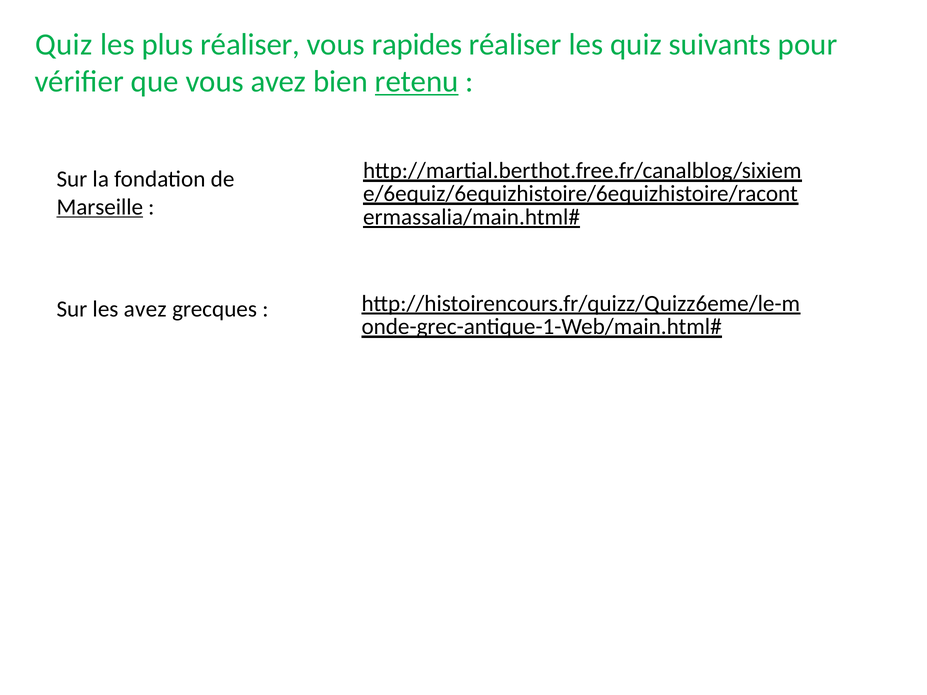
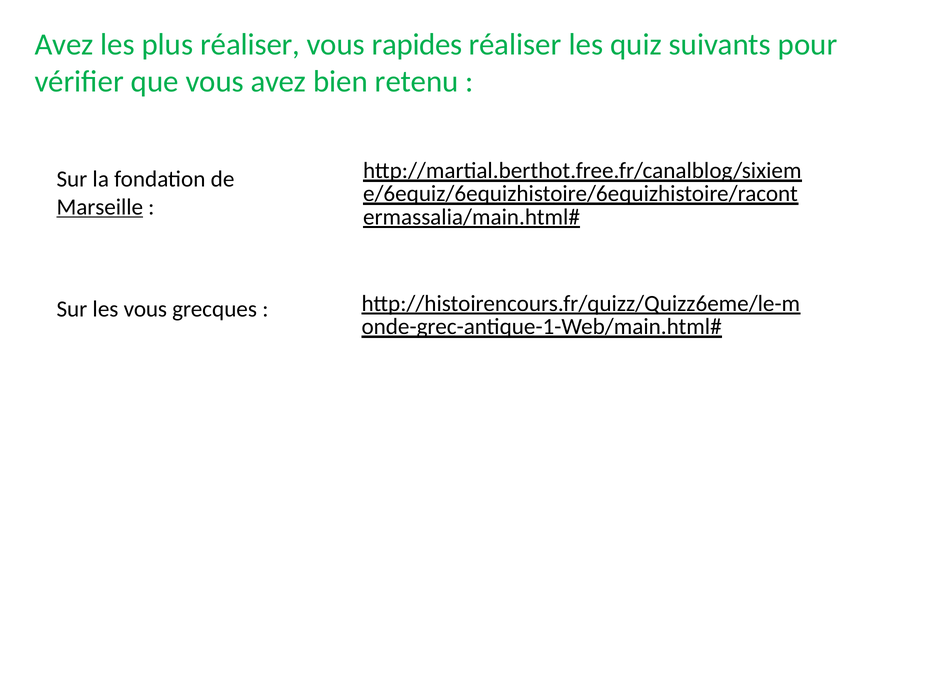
Quiz: Quiz -> Avez (64, 44)
retenu underline: present -> none (417, 81)
les avez: avez -> vous (145, 309)
